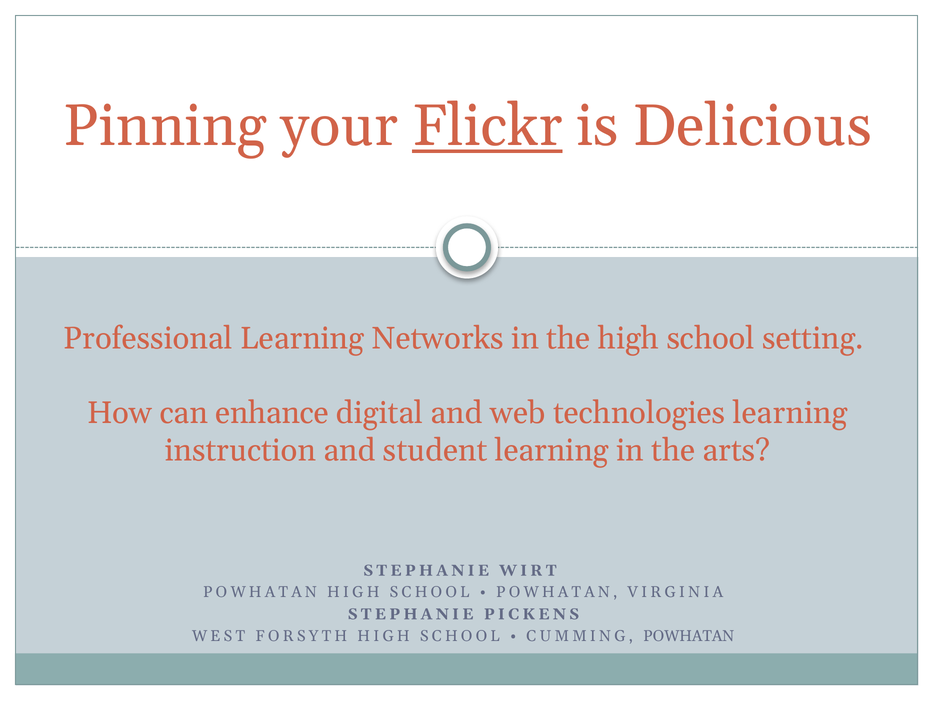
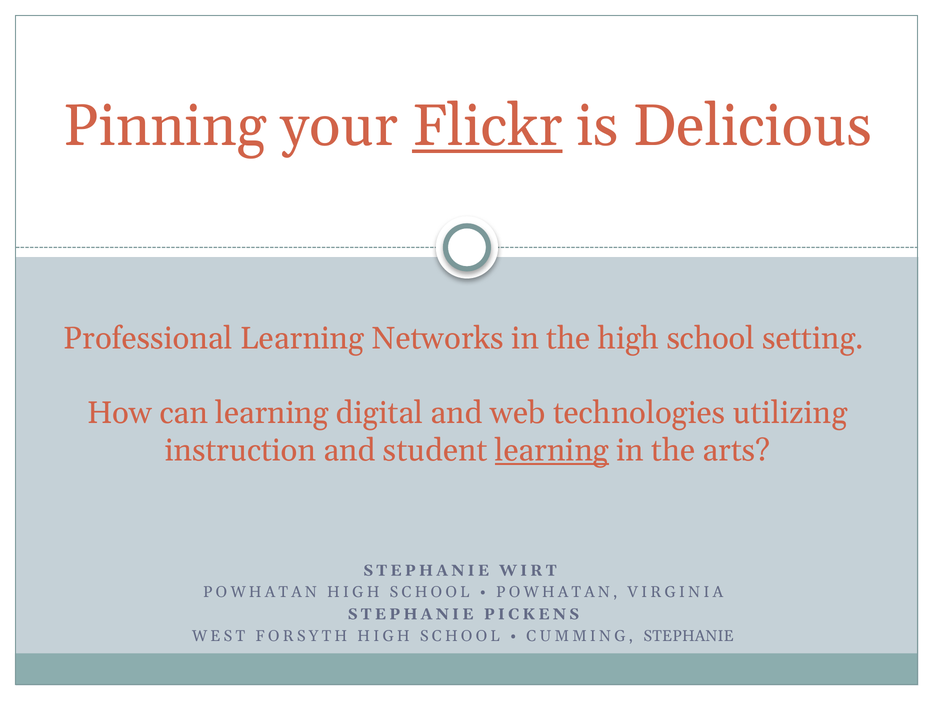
can enhance: enhance -> learning (272, 413)
technologies learning: learning -> utilizing (790, 413)
learning underline: none -> present (552, 450)
CUMMING POWHATAN: POWHATAN -> STEPHANIE (689, 636)
